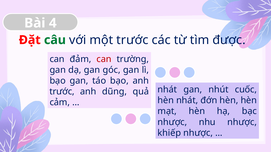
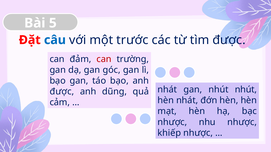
4: 4 -> 5 (53, 23)
câu colour: green -> blue (55, 40)
nhút cuốc: cuốc -> nhút (246, 90)
trước: trước -> được (62, 92)
